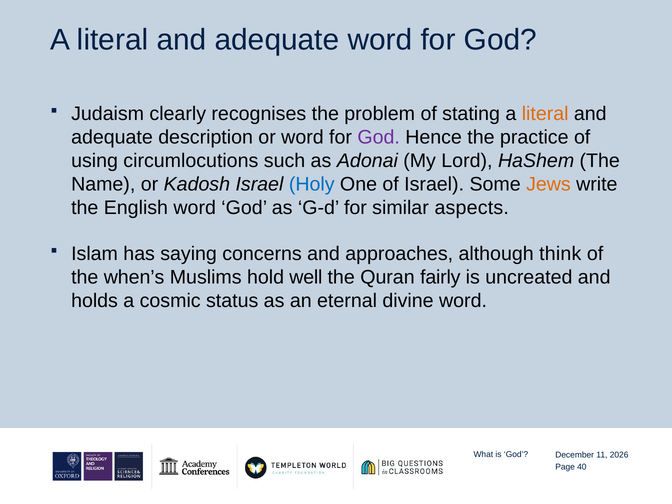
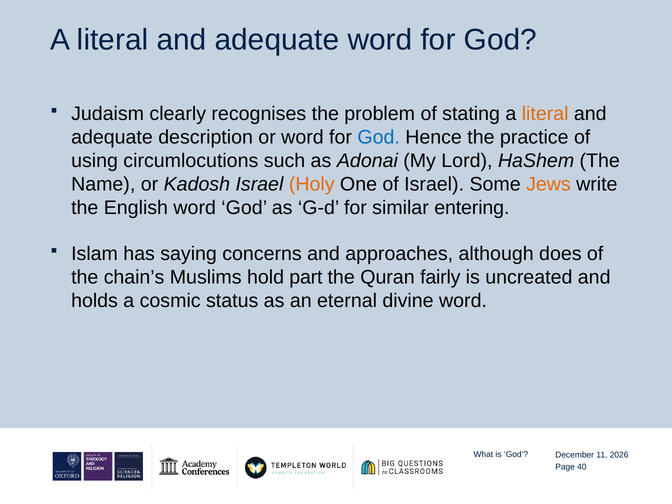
God colour: purple -> blue (379, 137)
Holy colour: blue -> orange (312, 184)
aspects: aspects -> entering (472, 208)
think: think -> does (560, 254)
when’s: when’s -> chain’s (134, 277)
well: well -> part (306, 277)
